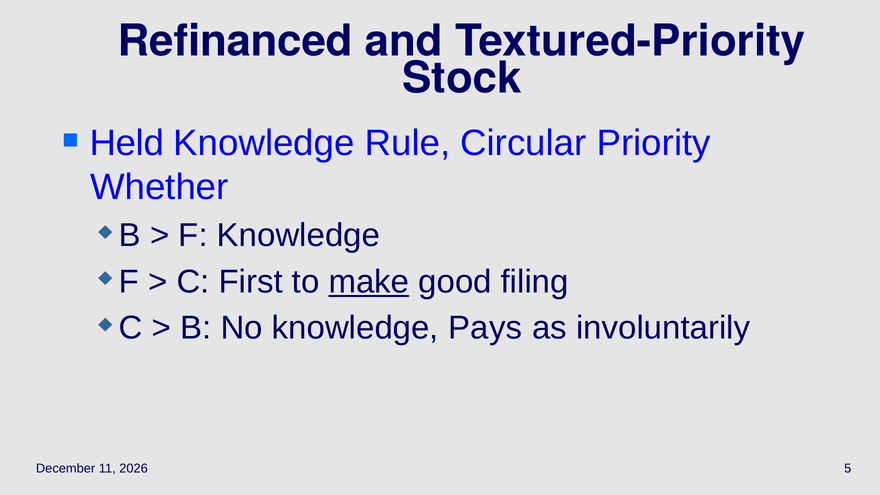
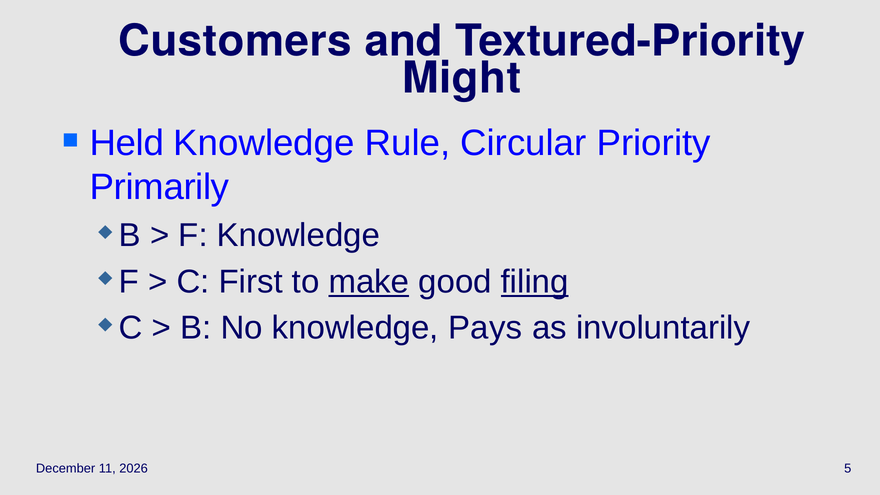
Refinanced: Refinanced -> Customers (235, 41)
Stock: Stock -> Might (462, 78)
Whether: Whether -> Primarily (159, 187)
filing underline: none -> present (535, 282)
